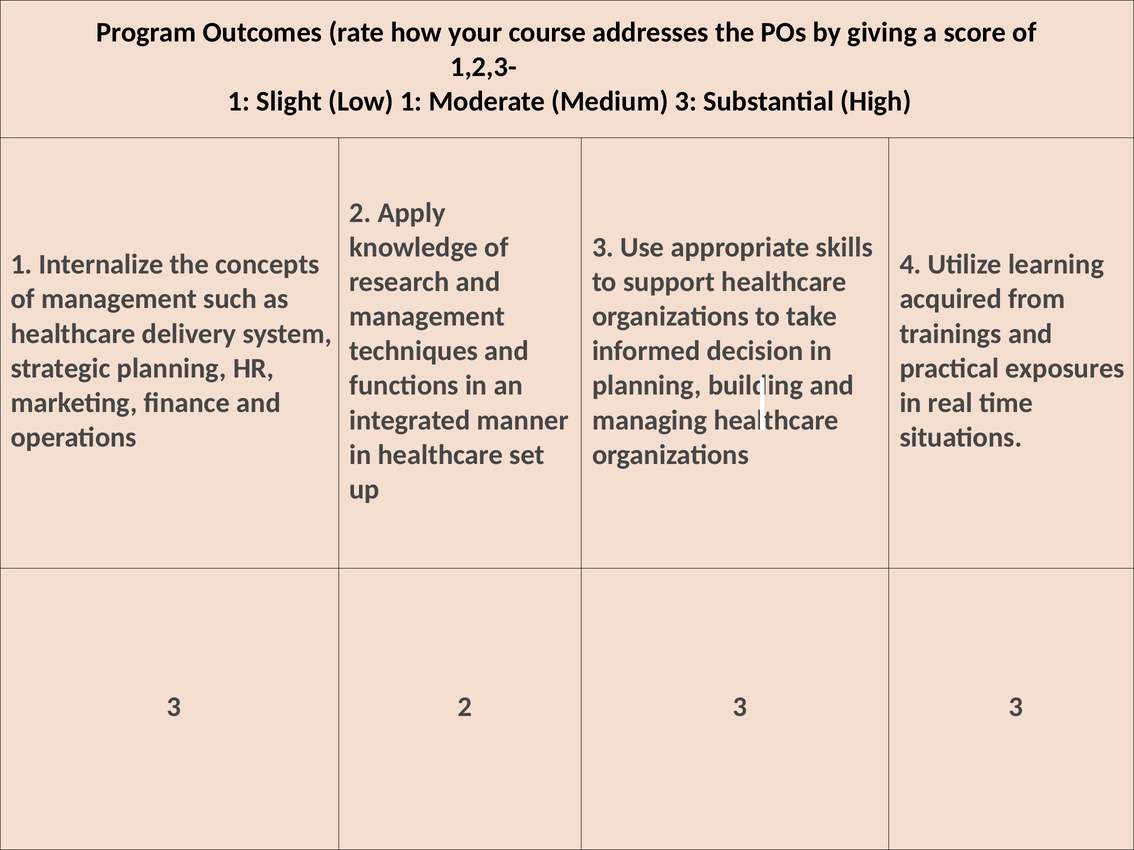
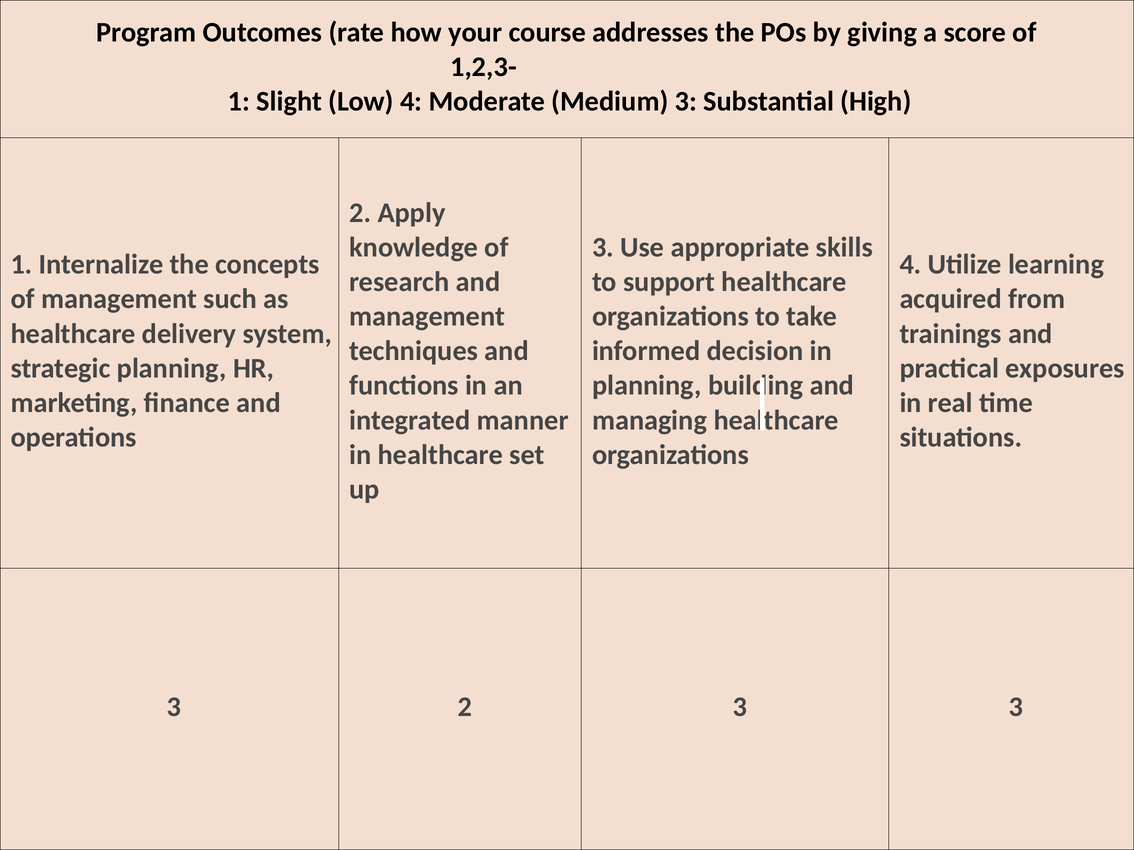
Low 1: 1 -> 4 (411, 102)
